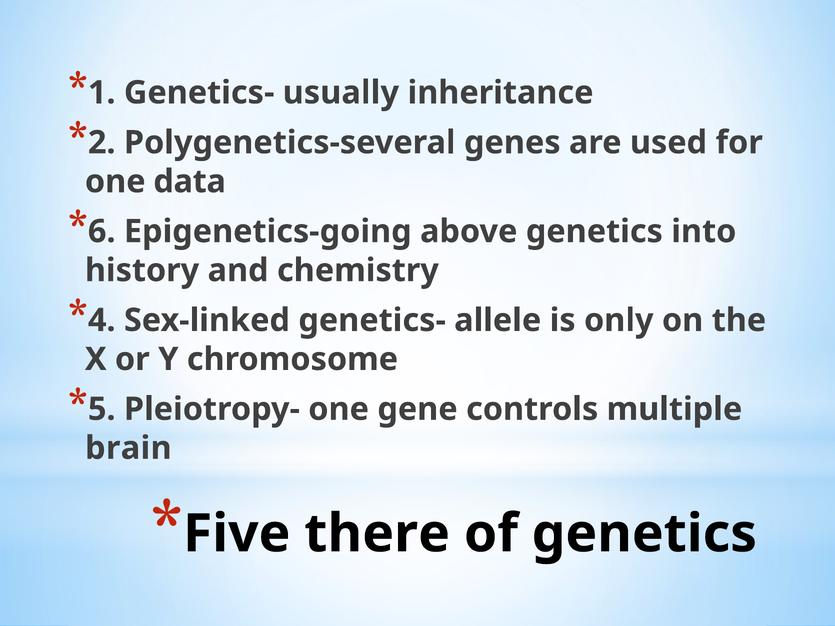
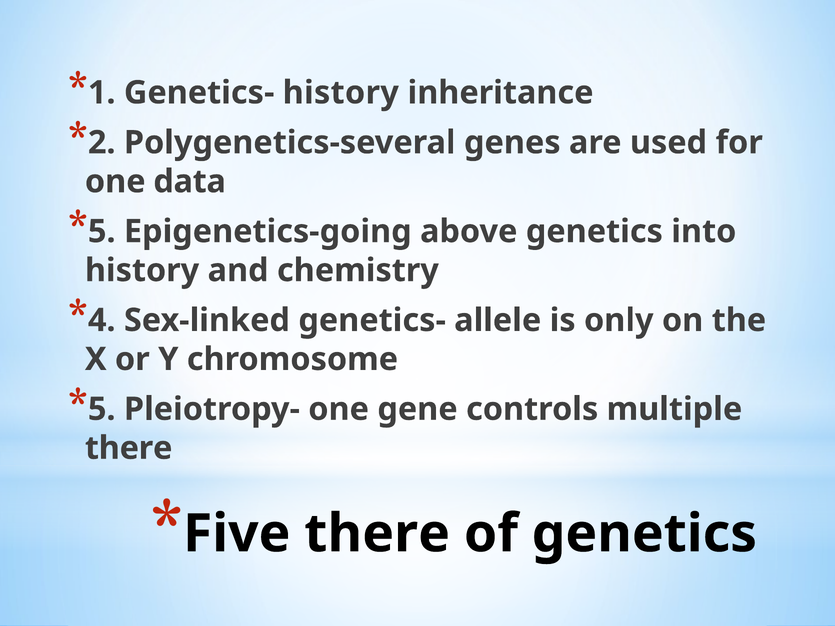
Genetics- usually: usually -> history (341, 93)
6: 6 -> 5 (102, 232)
brain: brain -> there (129, 448)
